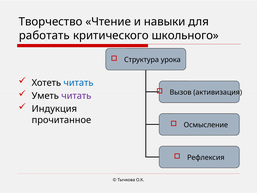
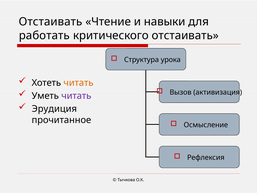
Творчество: Творчество -> Отстаивать (51, 22)
критического школьного: школьного -> отстаивать (185, 35)
читать colour: blue -> orange (78, 83)
Индукция: Индукция -> Эрудиция (54, 109)
